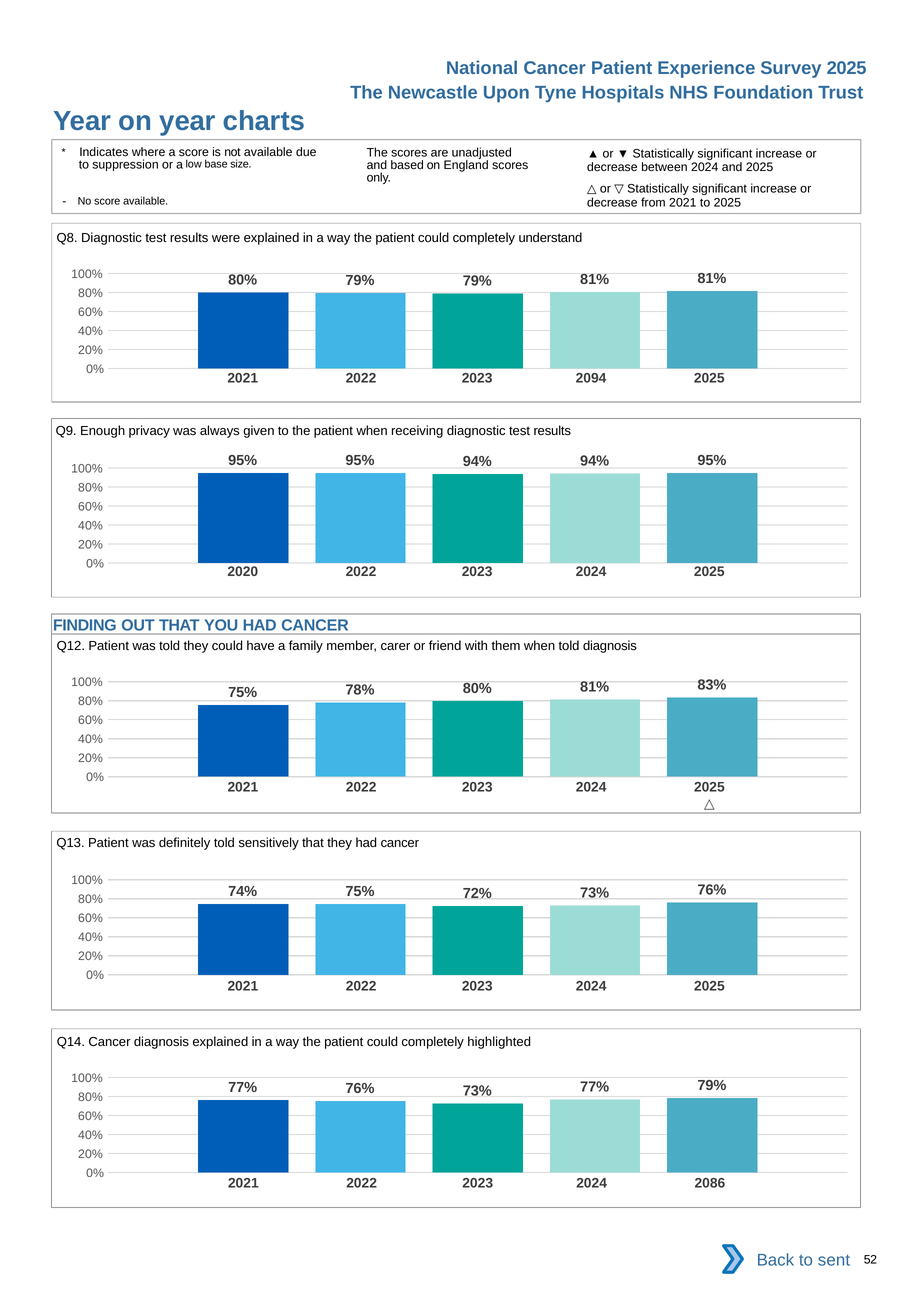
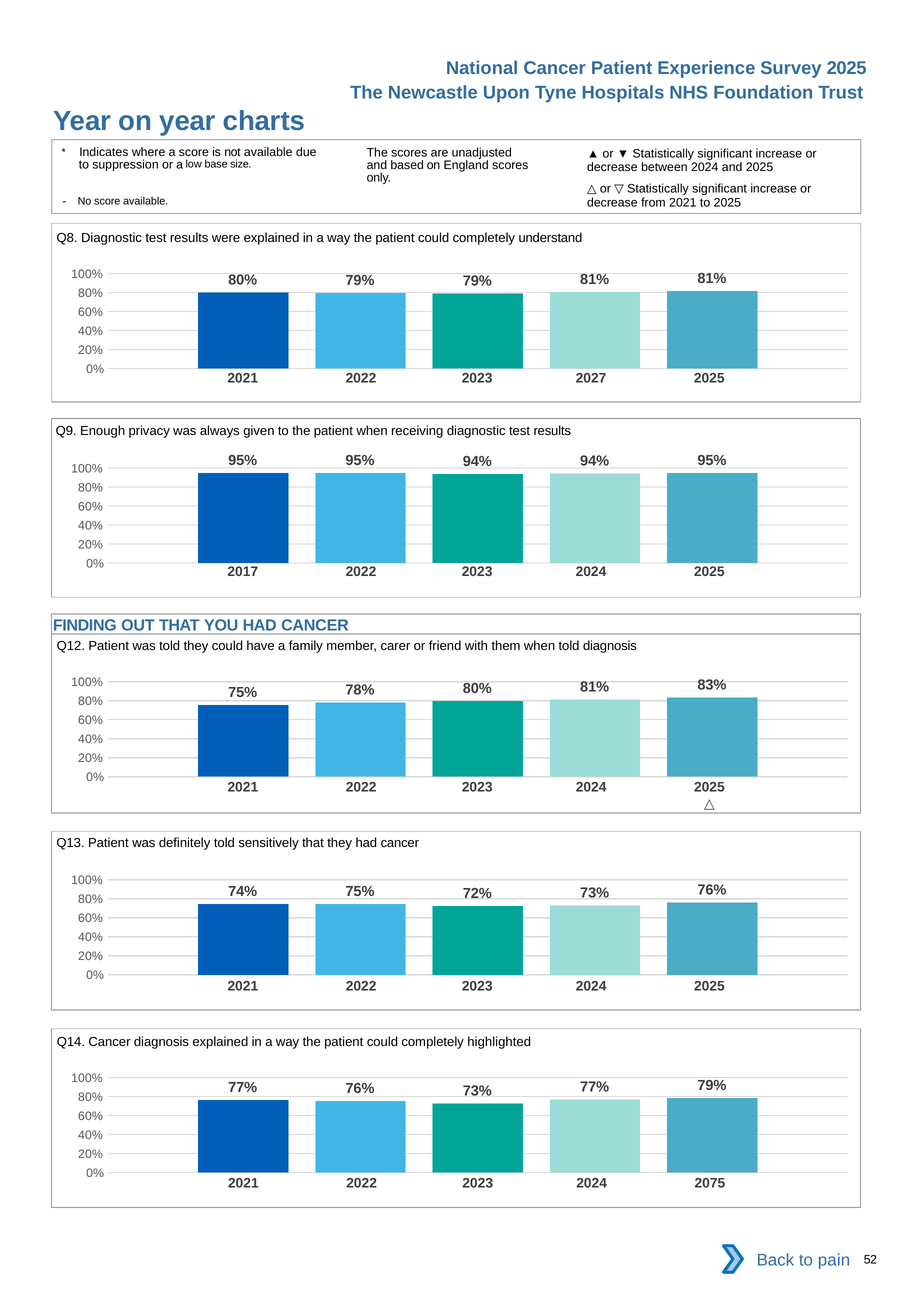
2094: 2094 -> 2027 (591, 378)
2020: 2020 -> 2017 (243, 572)
2086: 2086 -> 2075 (710, 1183)
sent: sent -> pain (834, 1260)
